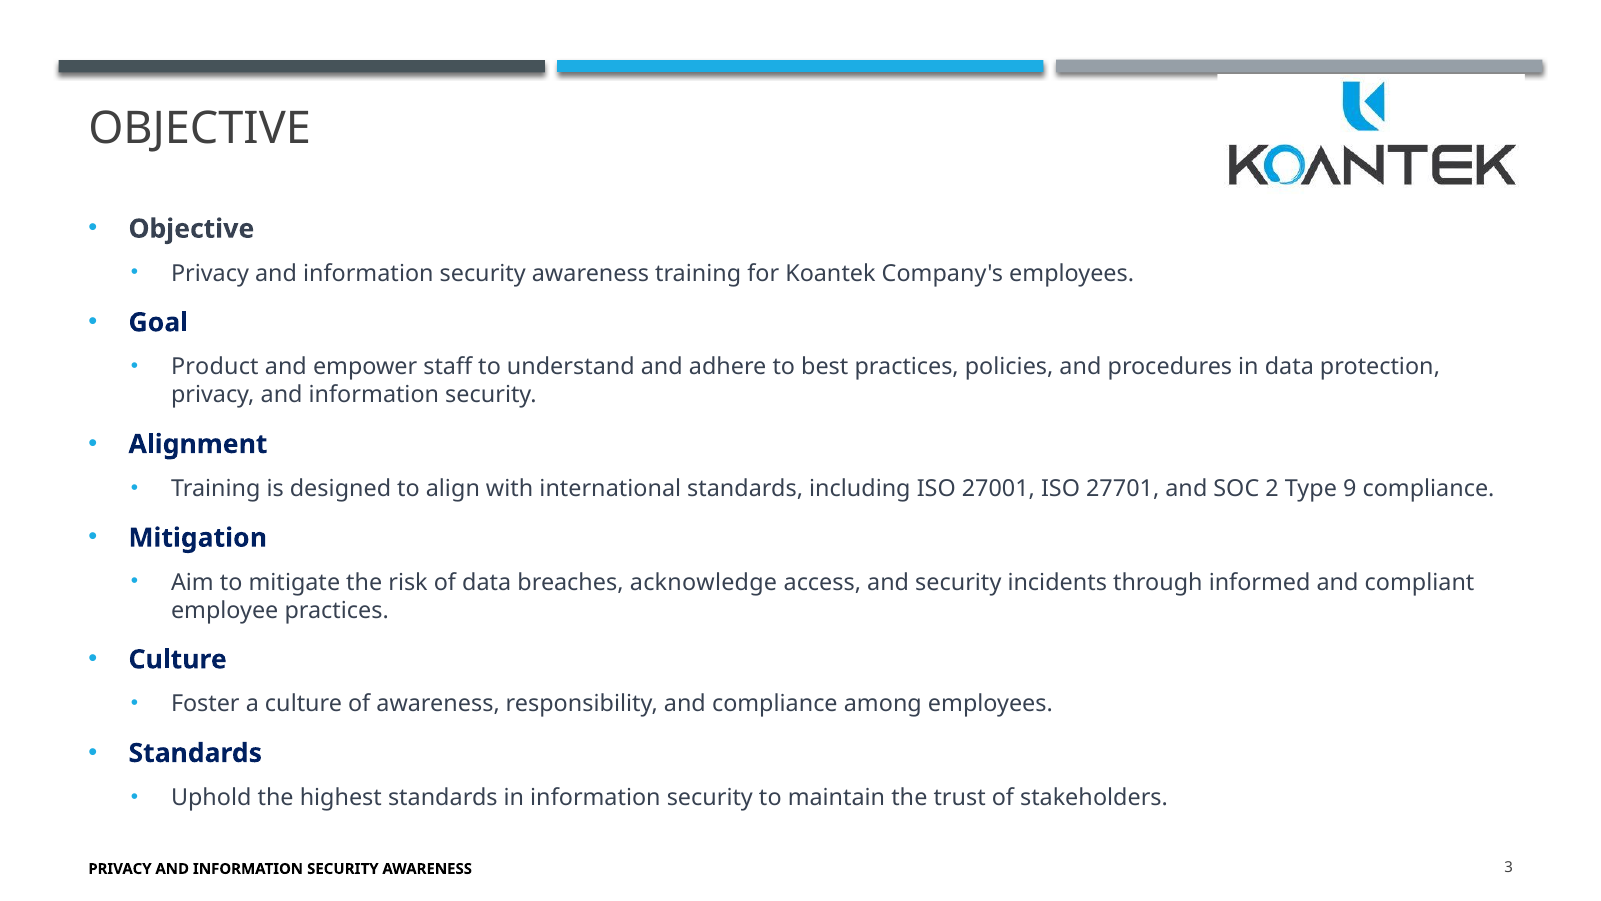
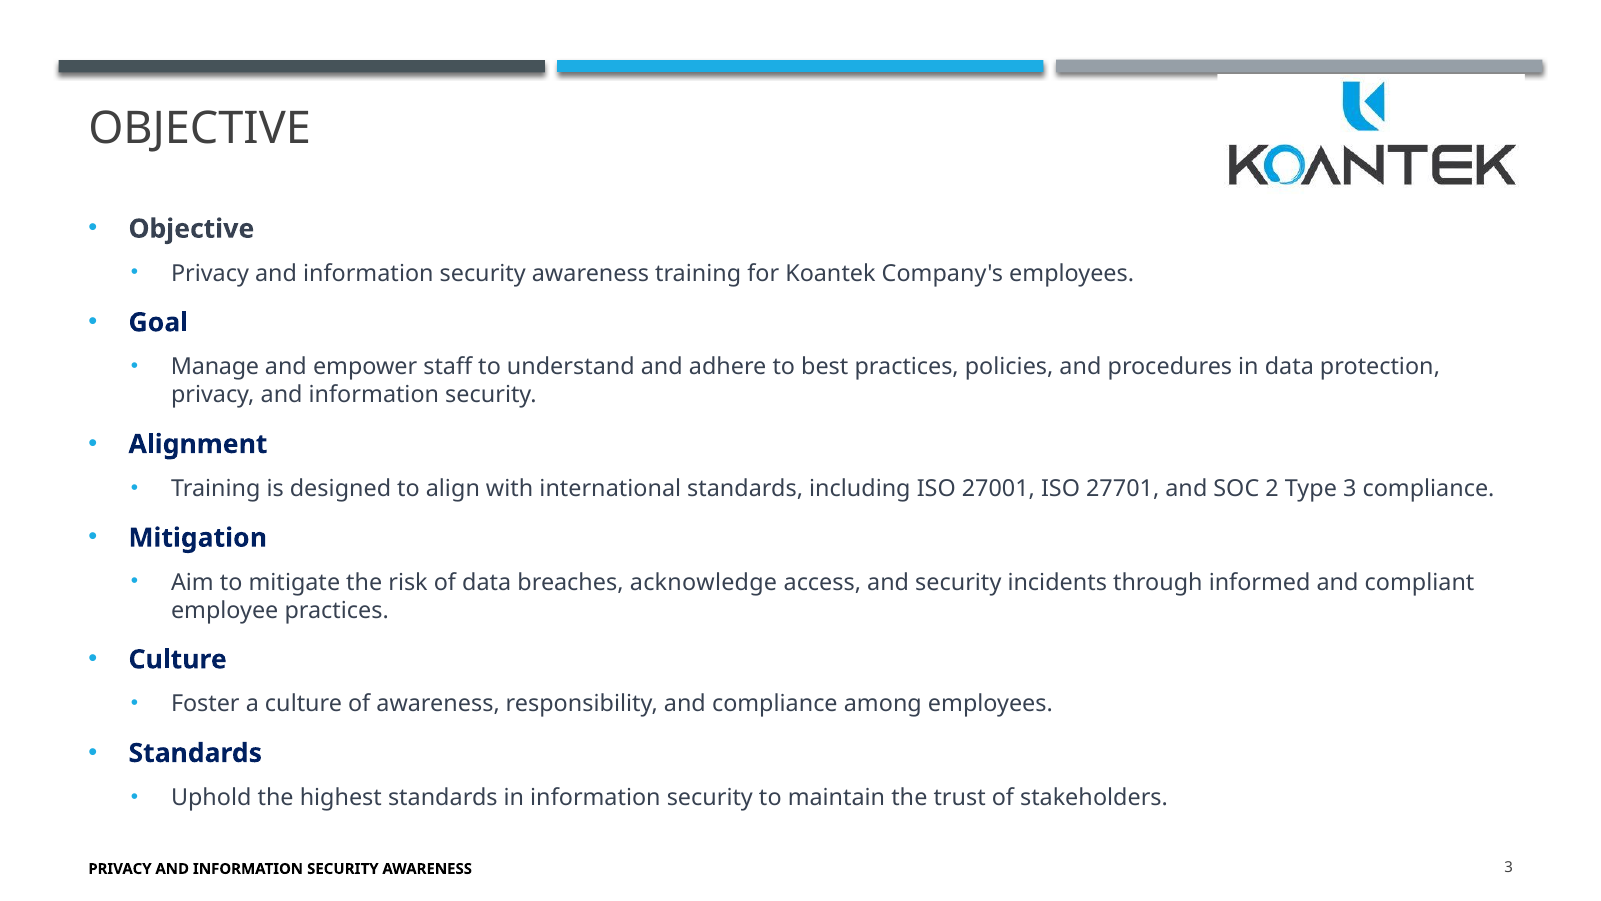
Product: Product -> Manage (215, 367)
Type 9: 9 -> 3 (1350, 489)
